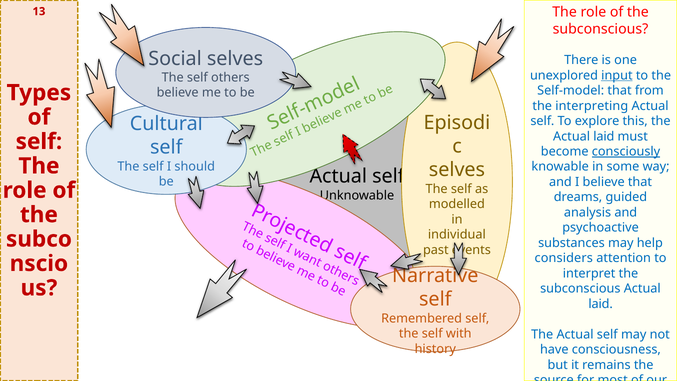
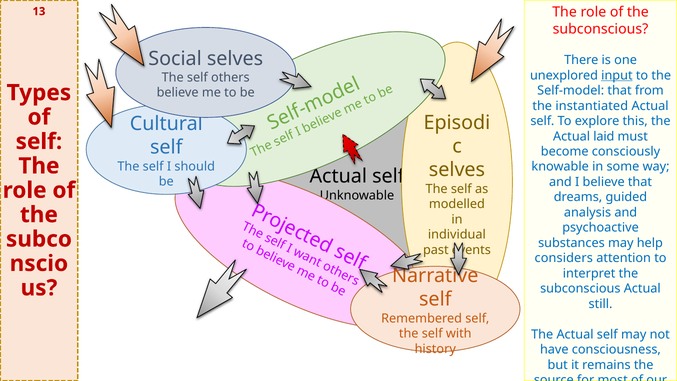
the interpreting: interpreting -> instantiated (592, 106)
consciously underline: present -> none (626, 151)
laid: laid -> still (601, 304)
